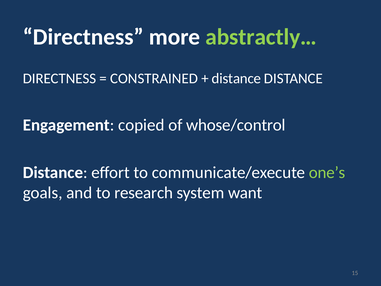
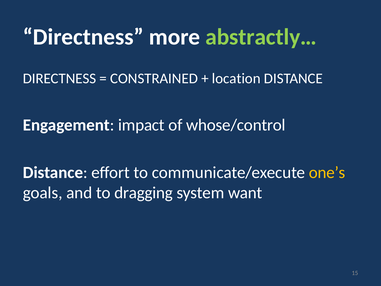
distance: distance -> location (236, 78)
copied: copied -> impact (141, 125)
one’s colour: light green -> yellow (327, 172)
research: research -> dragging (144, 193)
